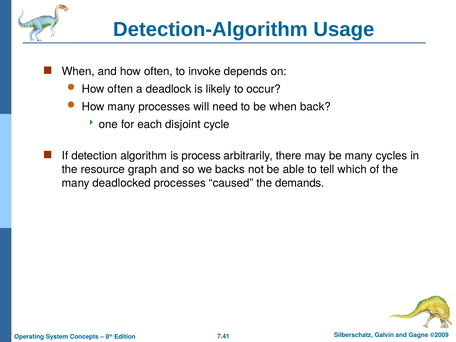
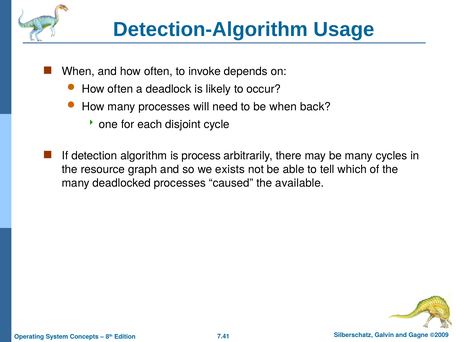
backs: backs -> exists (230, 169)
demands: demands -> available (300, 183)
